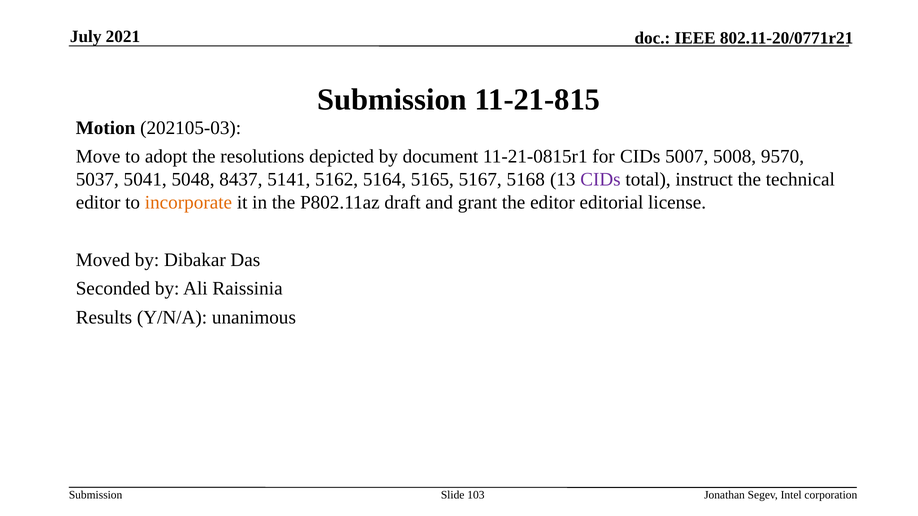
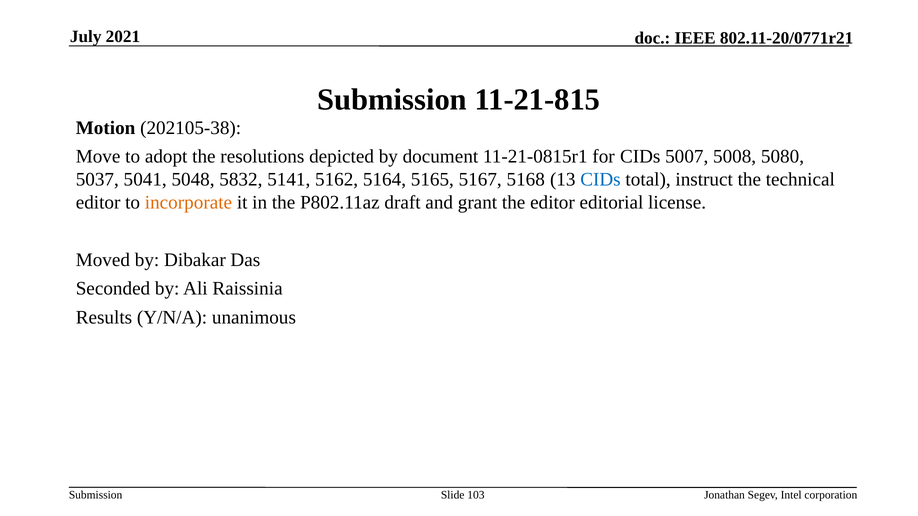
202105-03: 202105-03 -> 202105-38 (191, 128)
9570: 9570 -> 5080 (783, 157)
8437: 8437 -> 5832 (241, 180)
CIDs colour: purple -> blue (601, 180)
